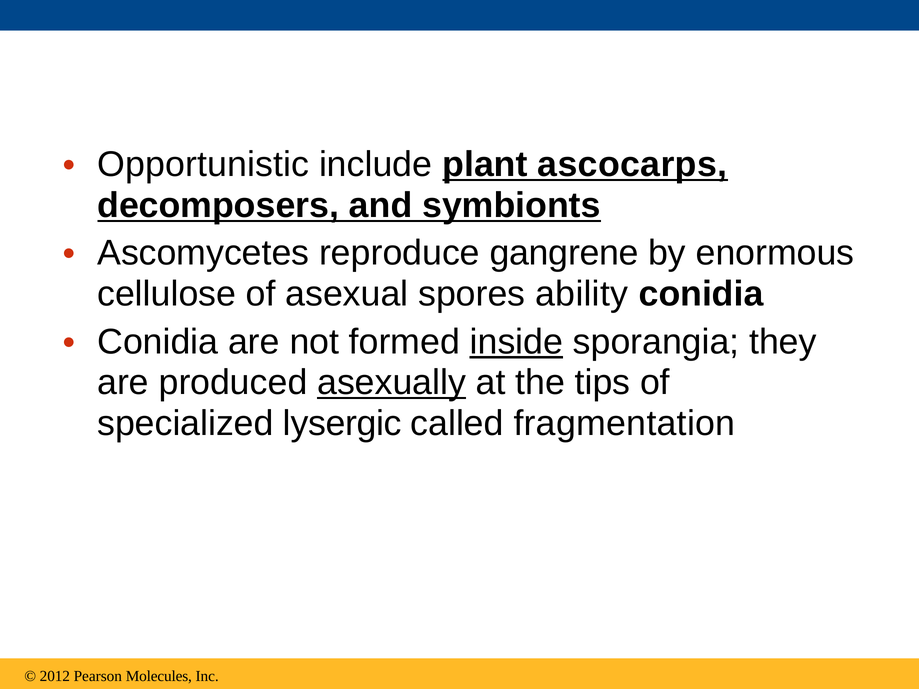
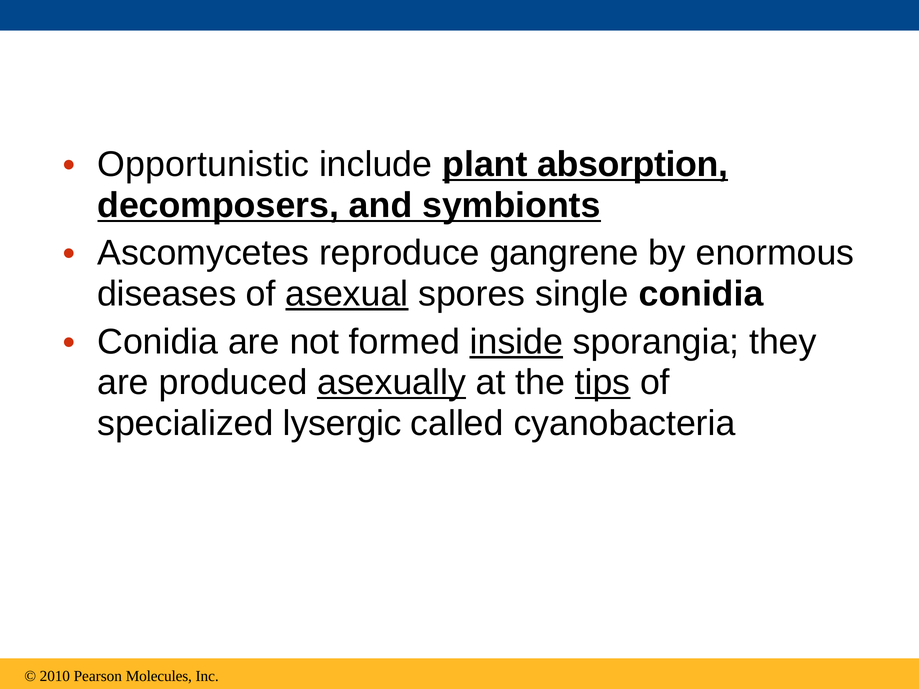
ascocarps: ascocarps -> absorption (633, 165)
cellulose: cellulose -> diseases (167, 294)
asexual underline: none -> present (347, 294)
ability: ability -> single (582, 294)
tips underline: none -> present (603, 383)
fragmentation: fragmentation -> cyanobacteria (625, 423)
2012: 2012 -> 2010 (55, 676)
